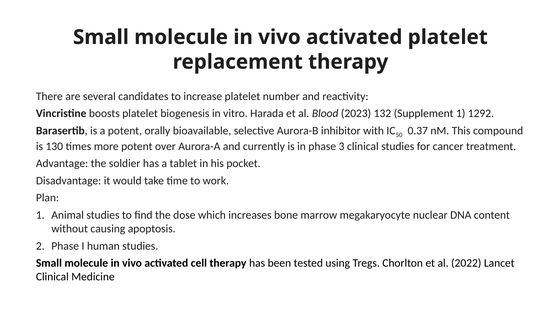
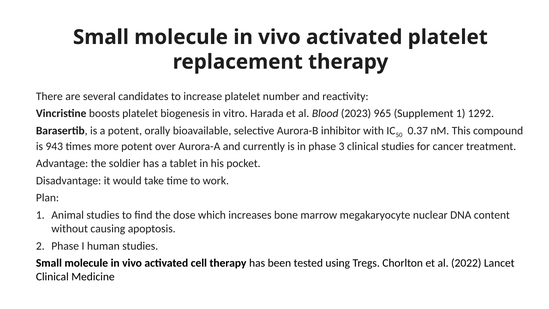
132: 132 -> 965 (382, 113)
130: 130 -> 943 (54, 146)
